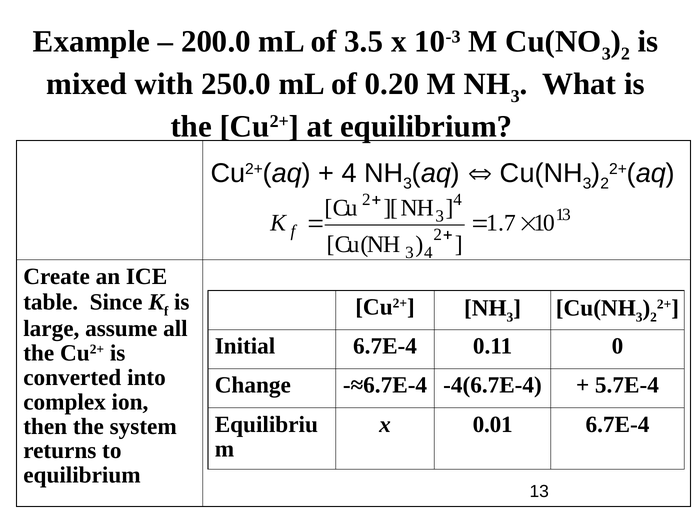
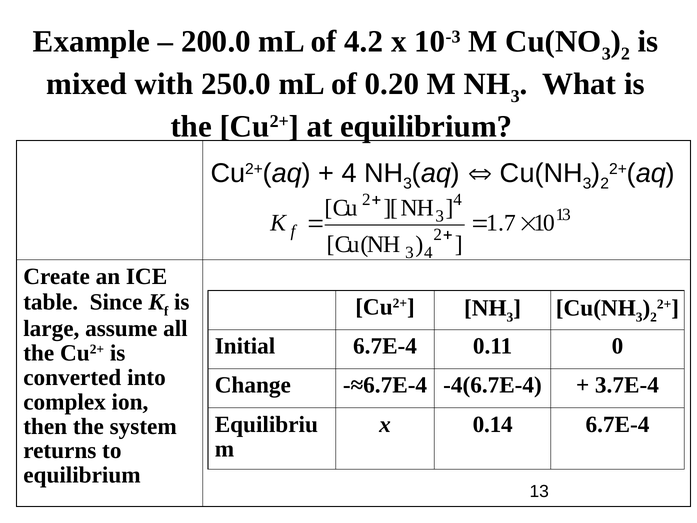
3.5: 3.5 -> 4.2 (364, 42)
5.7E-4: 5.7E-4 -> 3.7E-4 (627, 385)
0.01: 0.01 -> 0.14 (493, 424)
